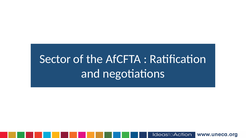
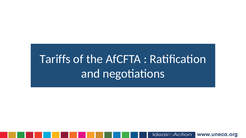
Sector: Sector -> Tariffs (55, 59)
